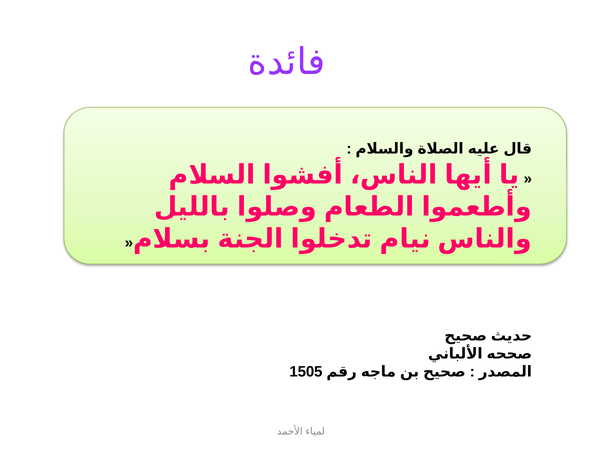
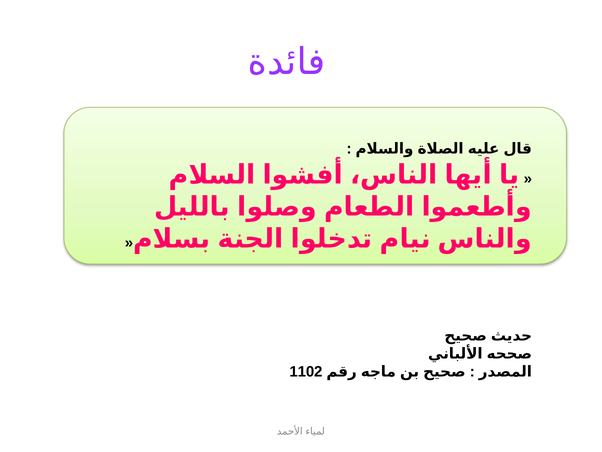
1505: 1505 -> 1102 (306, 371)
